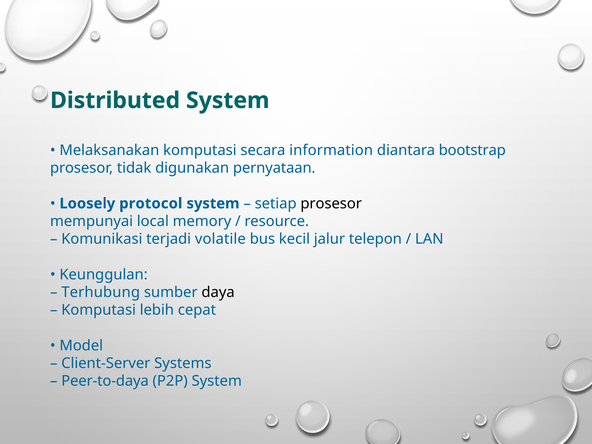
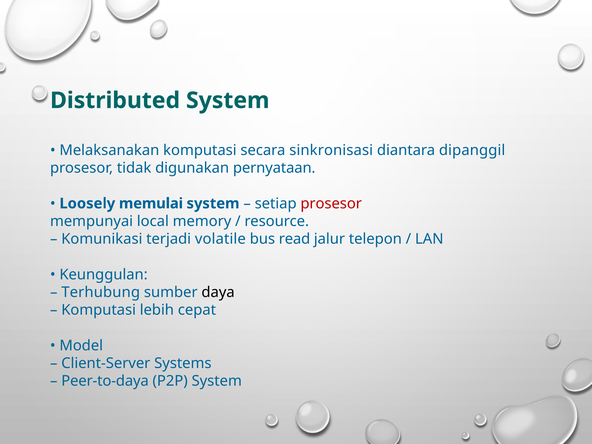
information: information -> sinkronisasi (331, 150)
bootstrap: bootstrap -> dipanggil (472, 150)
protocol: protocol -> memulai (151, 204)
prosesor colour: black -> red (331, 204)
kecil: kecil -> read (295, 239)
